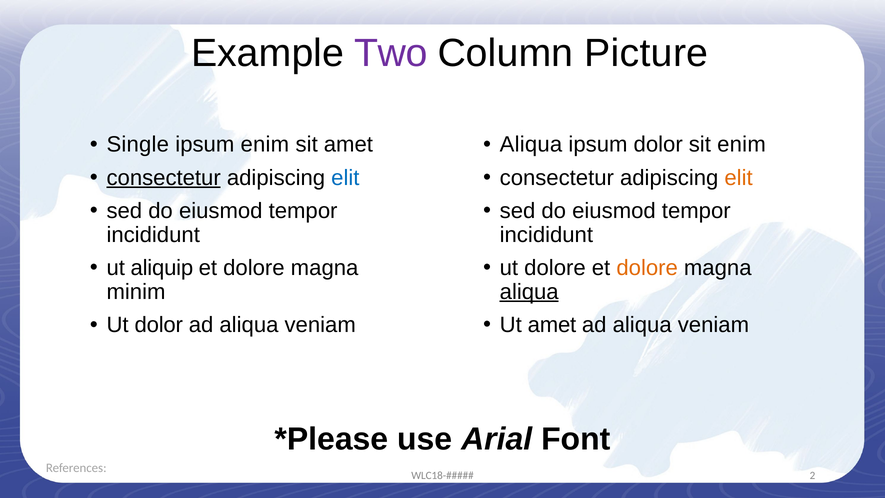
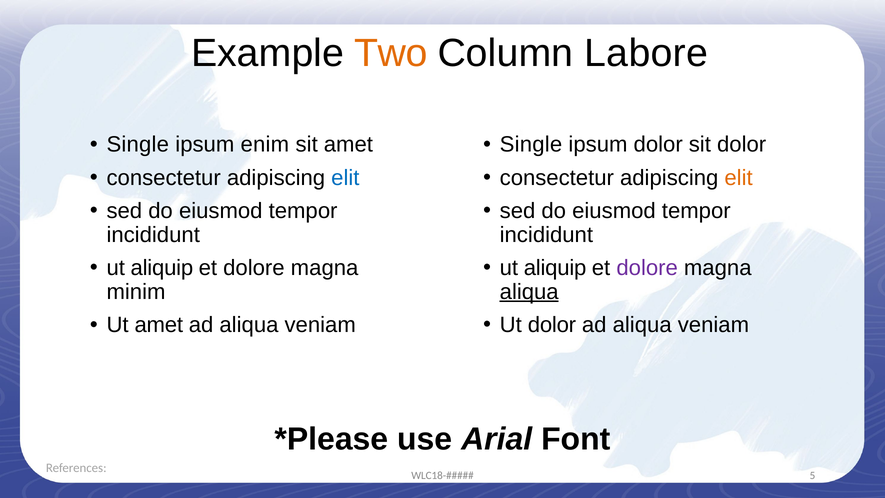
Two colour: purple -> orange (391, 53)
Picture: Picture -> Labore (646, 53)
Aliqua: Aliqua -> Single (531, 145)
sit enim: enim -> dolor (742, 145)
consectetur underline: present -> none (164, 178)
dolore: dolore -> aliquip (555, 268)
dolore colour: orange -> purple (647, 268)
Ut dolor: dolor -> amet (159, 325)
Ut amet: amet -> dolor (552, 325)
2: 2 -> 5 (813, 475)
